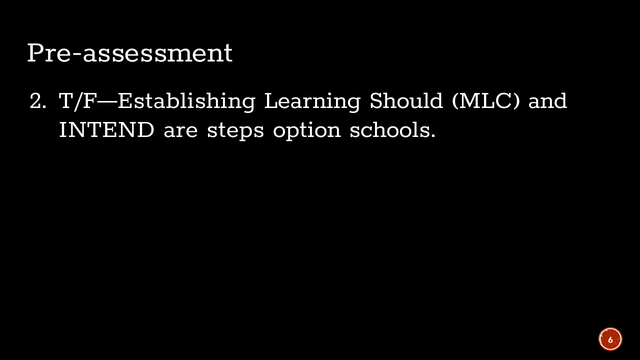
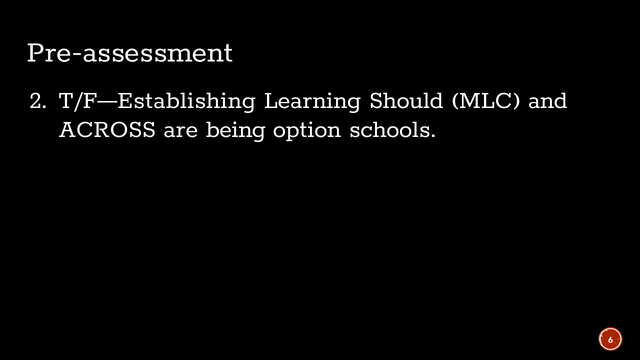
INTEND: INTEND -> ACROSS (107, 128)
steps: steps -> being (236, 128)
